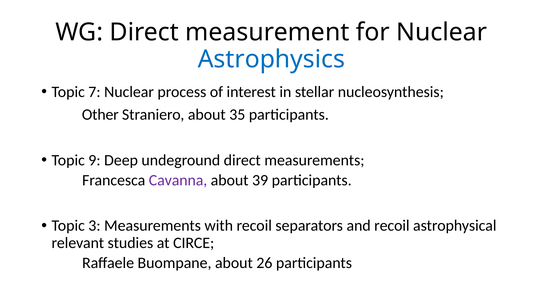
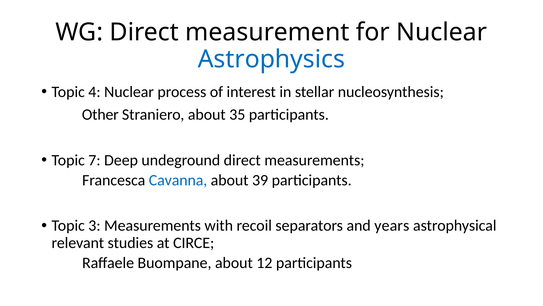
7: 7 -> 4 (94, 92)
9: 9 -> 7 (94, 160)
Cavanna colour: purple -> blue (178, 180)
and recoil: recoil -> years (392, 225)
26: 26 -> 12 (264, 262)
